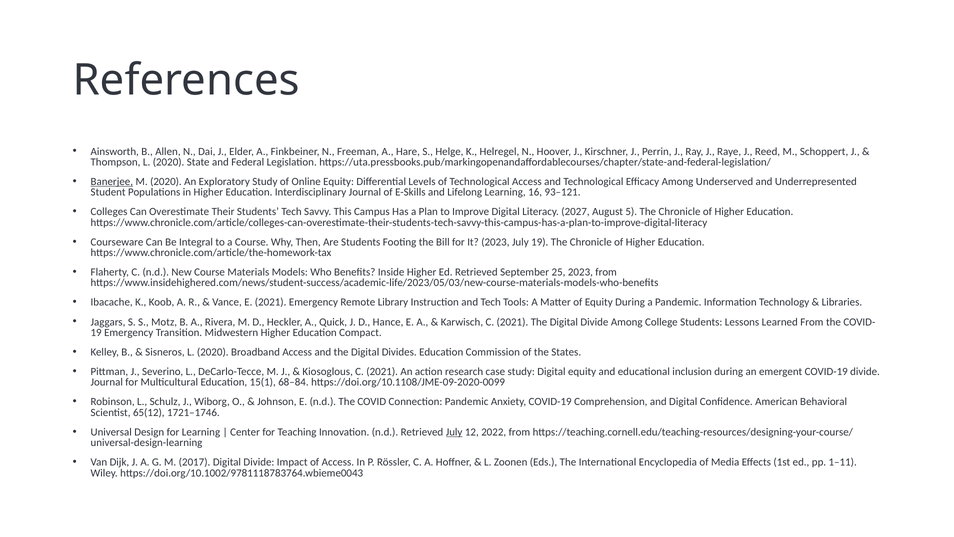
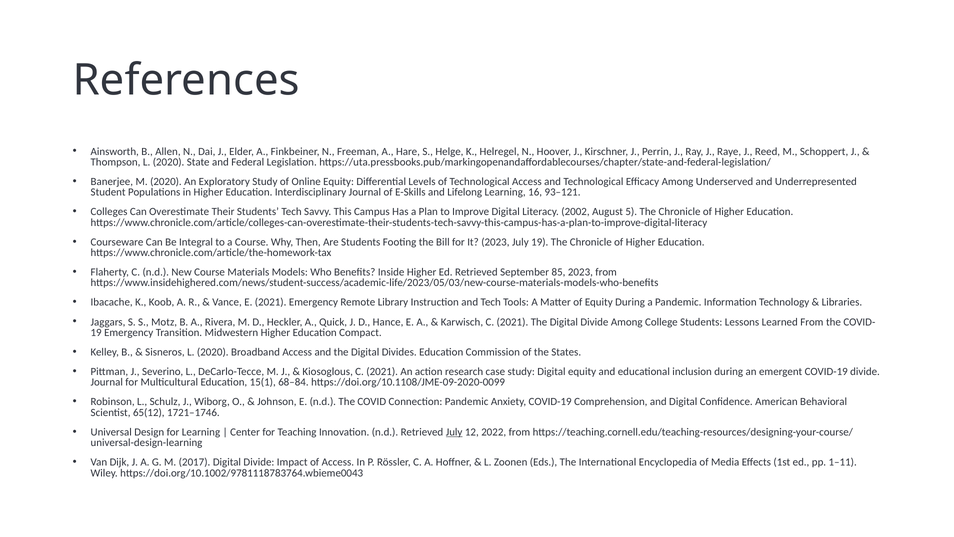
Banerjee underline: present -> none (112, 181)
2027: 2027 -> 2002 (575, 212)
25: 25 -> 85 (559, 272)
